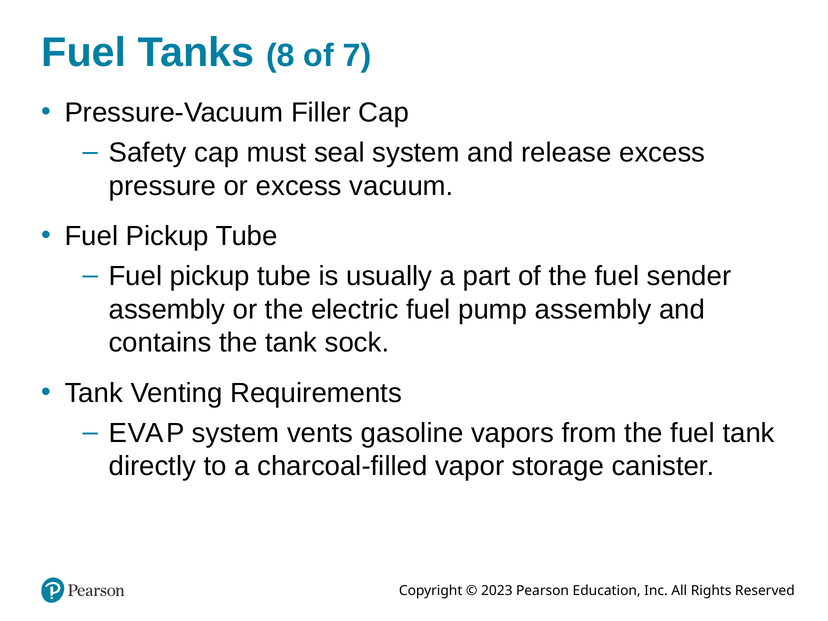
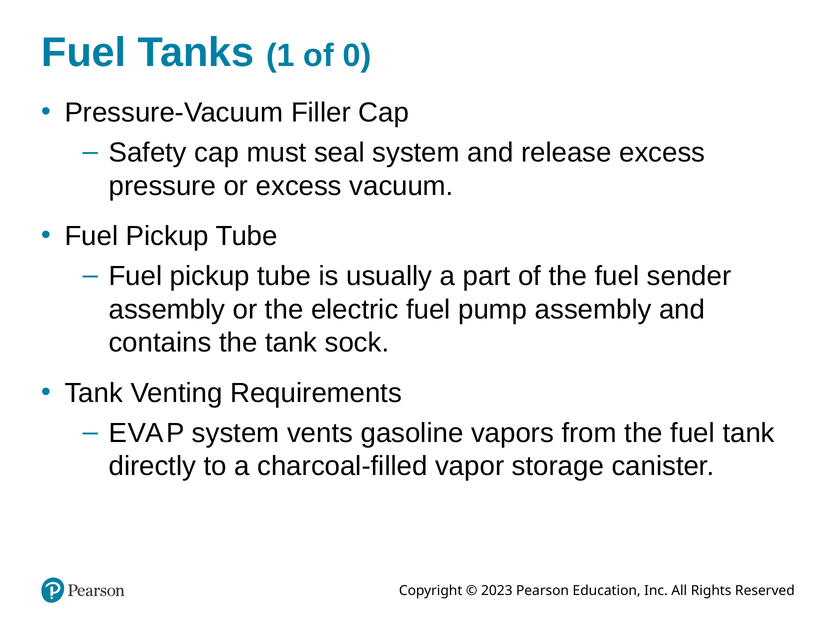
8: 8 -> 1 (280, 56)
7: 7 -> 0 (357, 56)
